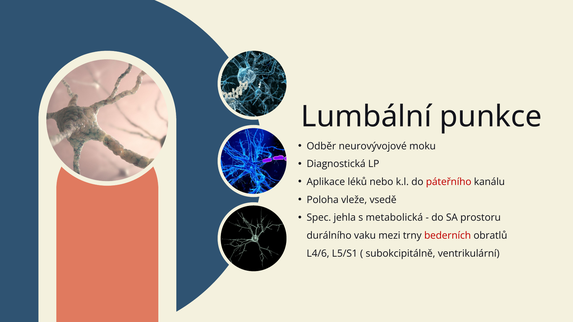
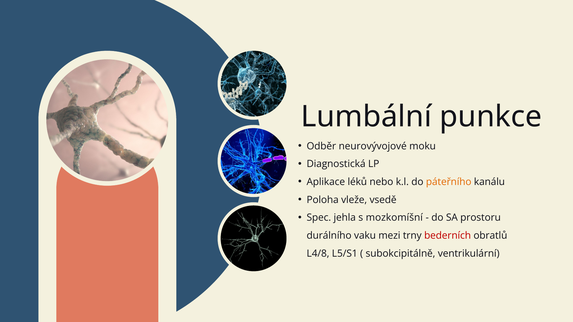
páteřního colour: red -> orange (449, 182)
metabolická: metabolická -> mozkomíšní (394, 218)
L4/6: L4/6 -> L4/8 (318, 254)
